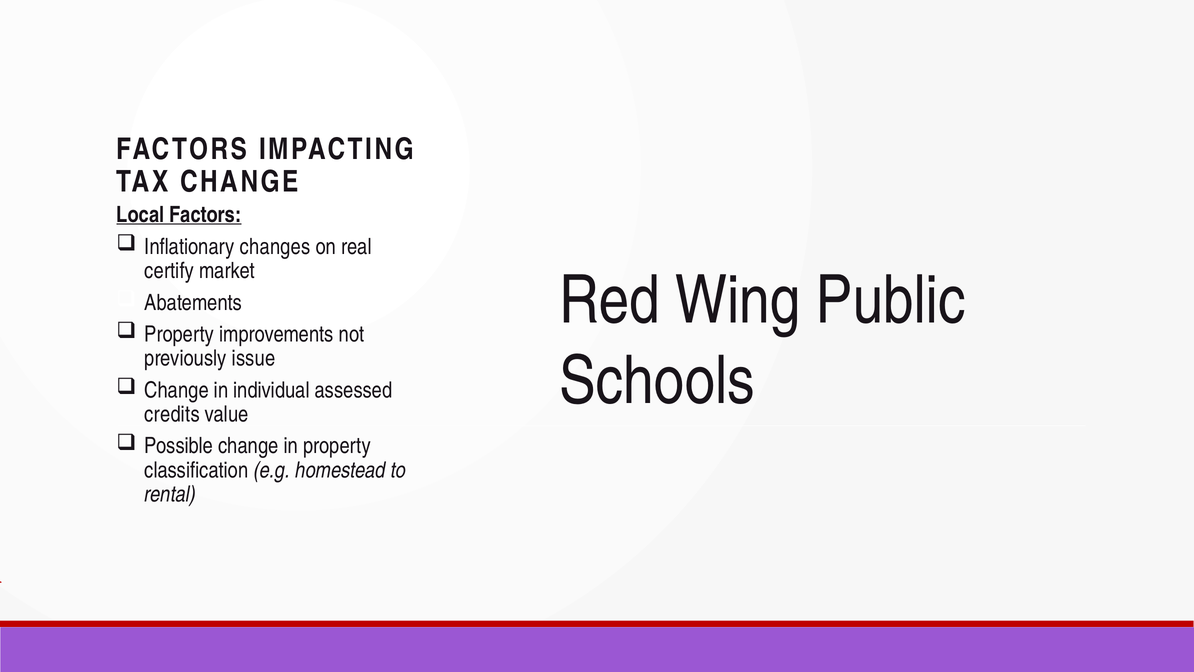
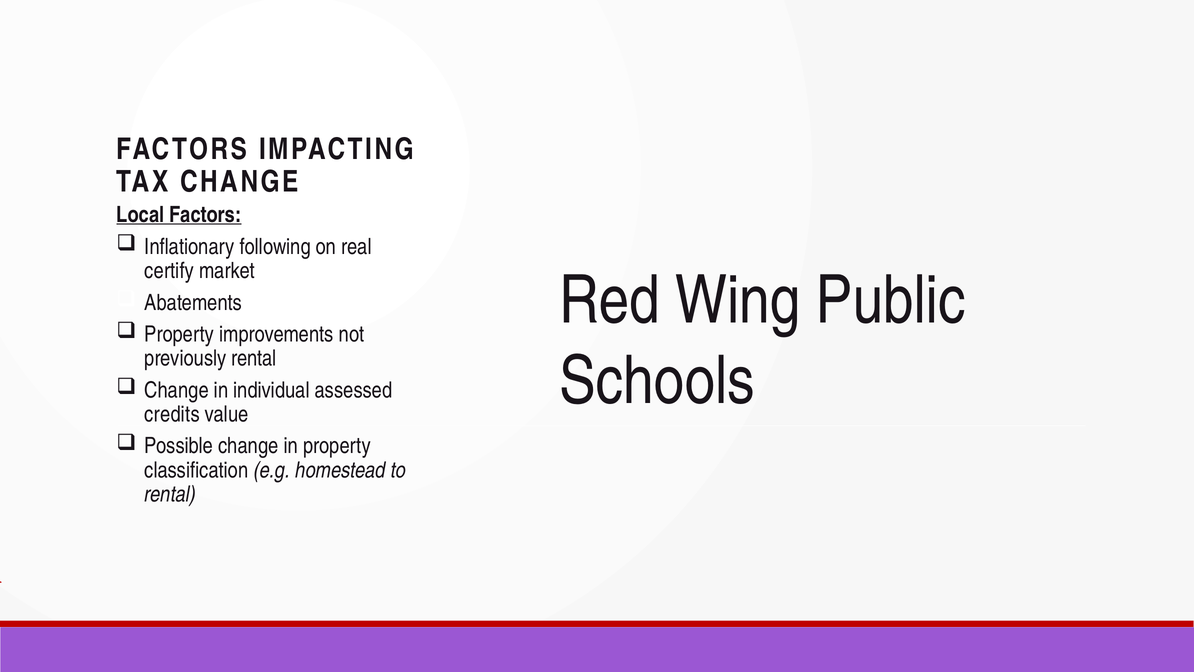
changes: changes -> following (275, 247)
previously issue: issue -> rental (254, 358)
